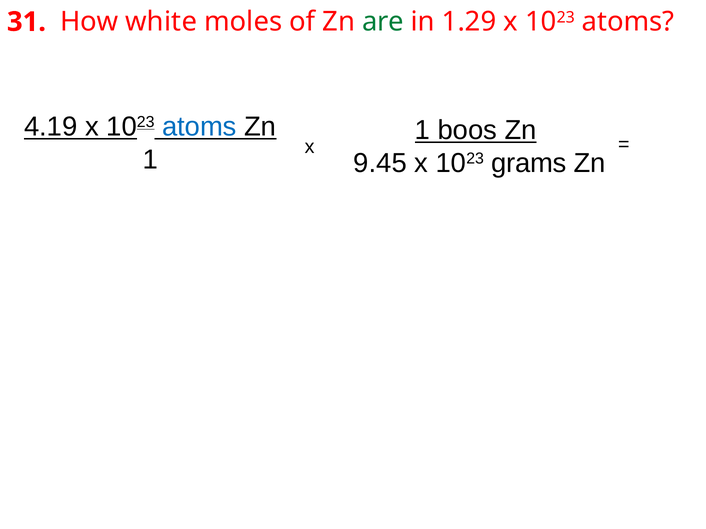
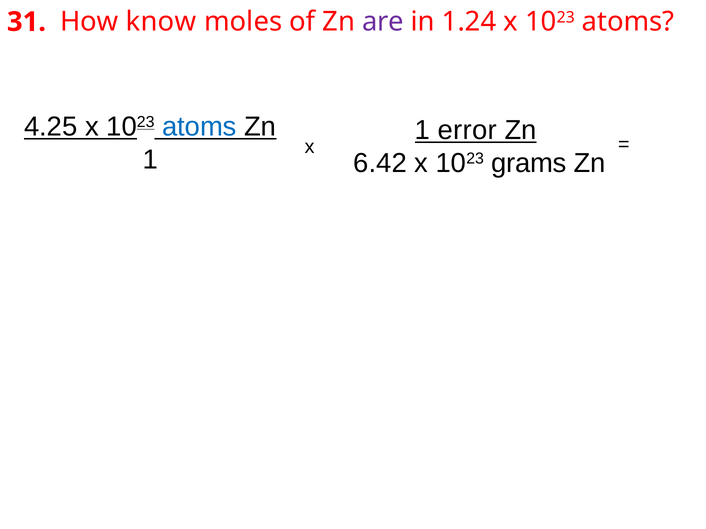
white: white -> know (161, 22)
are colour: green -> purple (383, 22)
1.29: 1.29 -> 1.24 (469, 22)
4.19: 4.19 -> 4.25 (51, 127)
boos: boos -> error (467, 130)
9.45: 9.45 -> 6.42 (380, 163)
